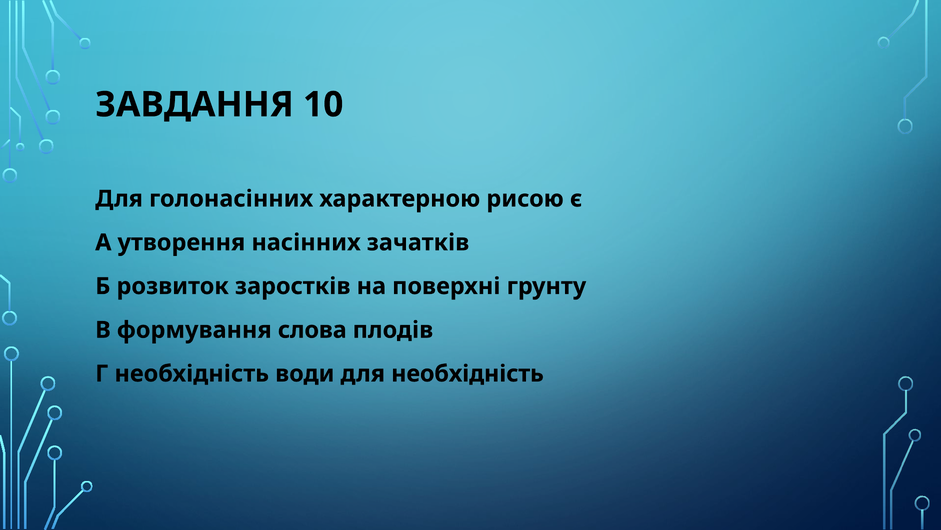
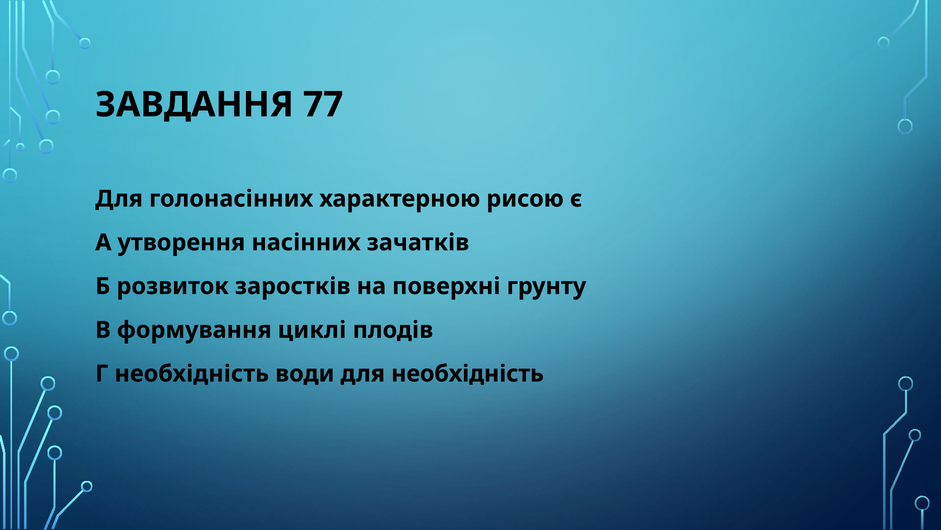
10: 10 -> 77 (323, 105)
слова: слова -> циклі (312, 330)
